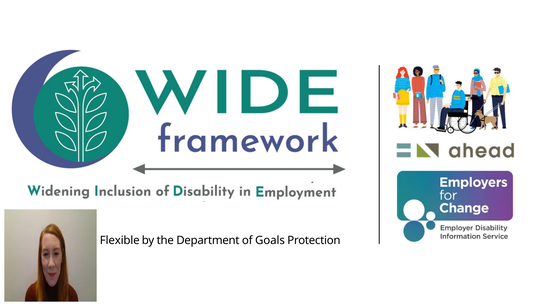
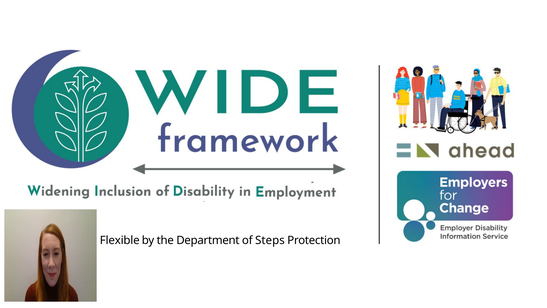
Goals: Goals -> Steps (270, 240)
